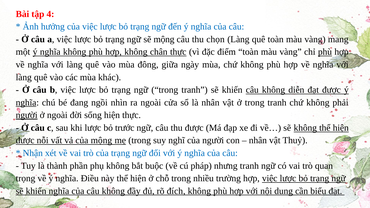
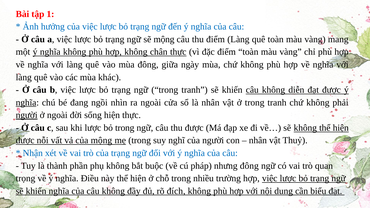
4: 4 -> 1 (50, 14)
thu chọn: chọn -> điểm (216, 39)
phù underline: present -> none (325, 52)
bỏ trước: trước -> trong (125, 128)
nhưng tranh: tranh -> đông (249, 166)
